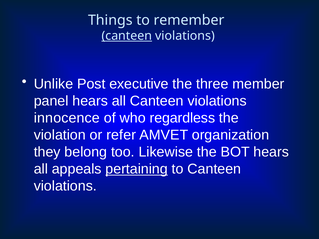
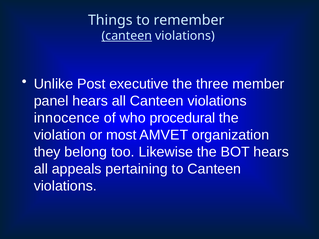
regardless: regardless -> procedural (182, 118)
refer: refer -> most (121, 135)
pertaining underline: present -> none (137, 169)
